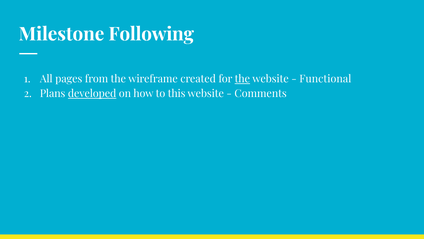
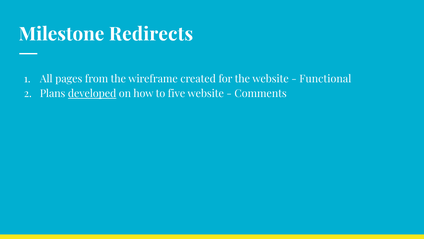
Following: Following -> Redirects (151, 34)
the underline: present -> none (242, 79)
this: this -> five (177, 94)
